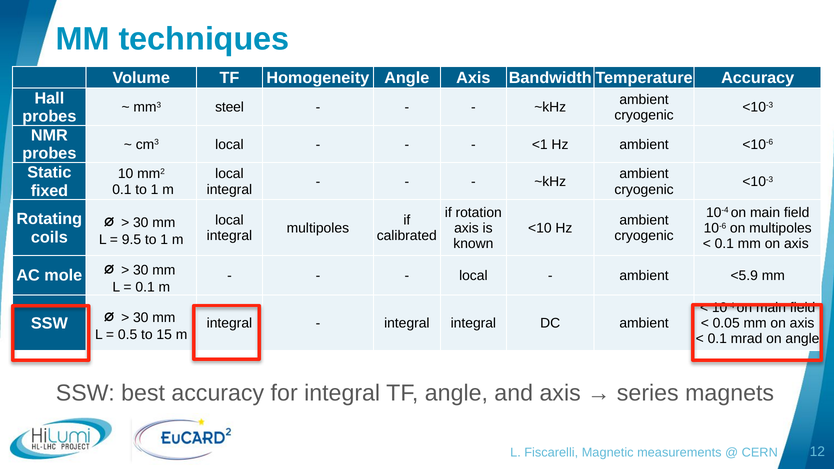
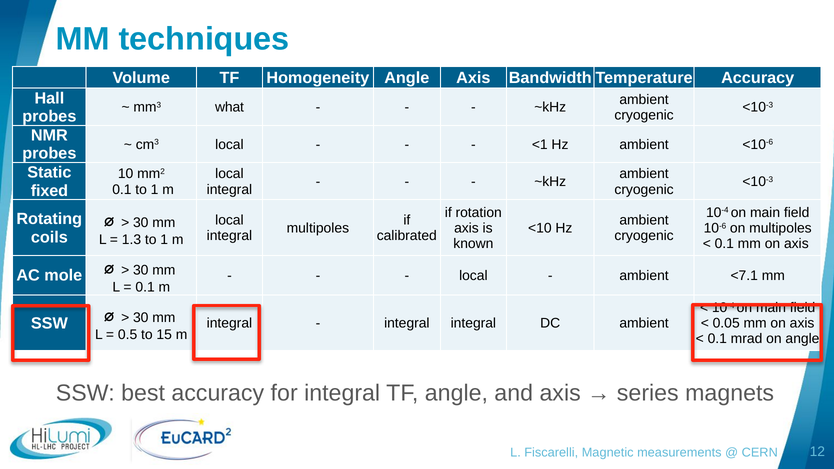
steel: steel -> what (230, 107)
9.5: 9.5 -> 1.3 (131, 240)
<5.9: <5.9 -> <7.1 (744, 276)
